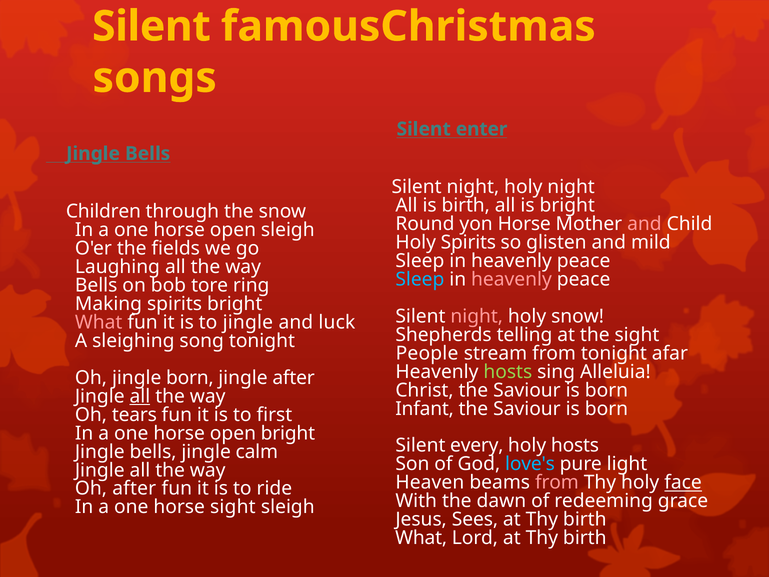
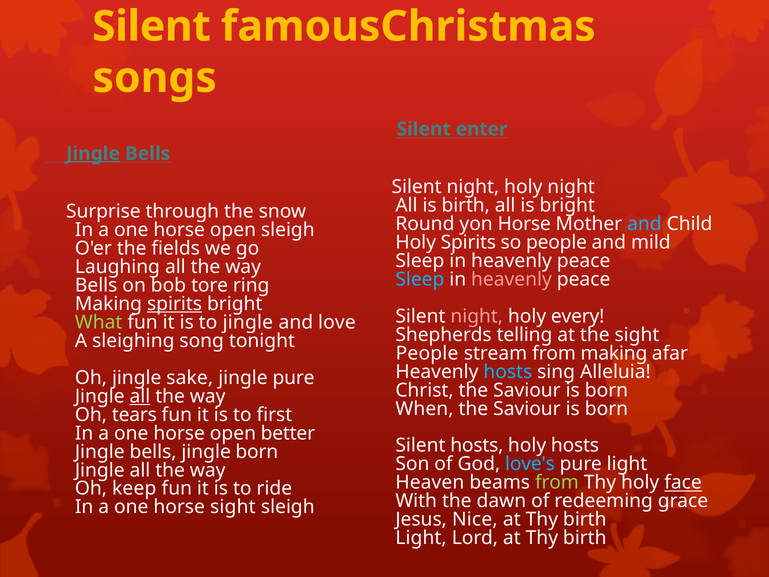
Jingle underline: none -> present (93, 153)
Children: Children -> Surprise (103, 211)
and colour: pink -> light blue (644, 224)
so glisten: glisten -> people (557, 242)
spirits underline: none -> present (175, 304)
holy snow: snow -> every (578, 316)
What colour: pink -> light green (99, 322)
luck: luck -> love (337, 322)
from tonight: tonight -> making (614, 353)
hosts colour: light green -> light blue (508, 372)
jingle born: born -> sake (190, 378)
jingle after: after -> pure (294, 378)
Infant: Infant -> When (424, 409)
open bright: bright -> better (288, 433)
Silent every: every -> hosts (477, 445)
jingle calm: calm -> born (257, 451)
from colour: pink -> light green (557, 482)
Oh after: after -> keep (134, 488)
Sees: Sees -> Nice (475, 519)
What: What -> Light (421, 538)
